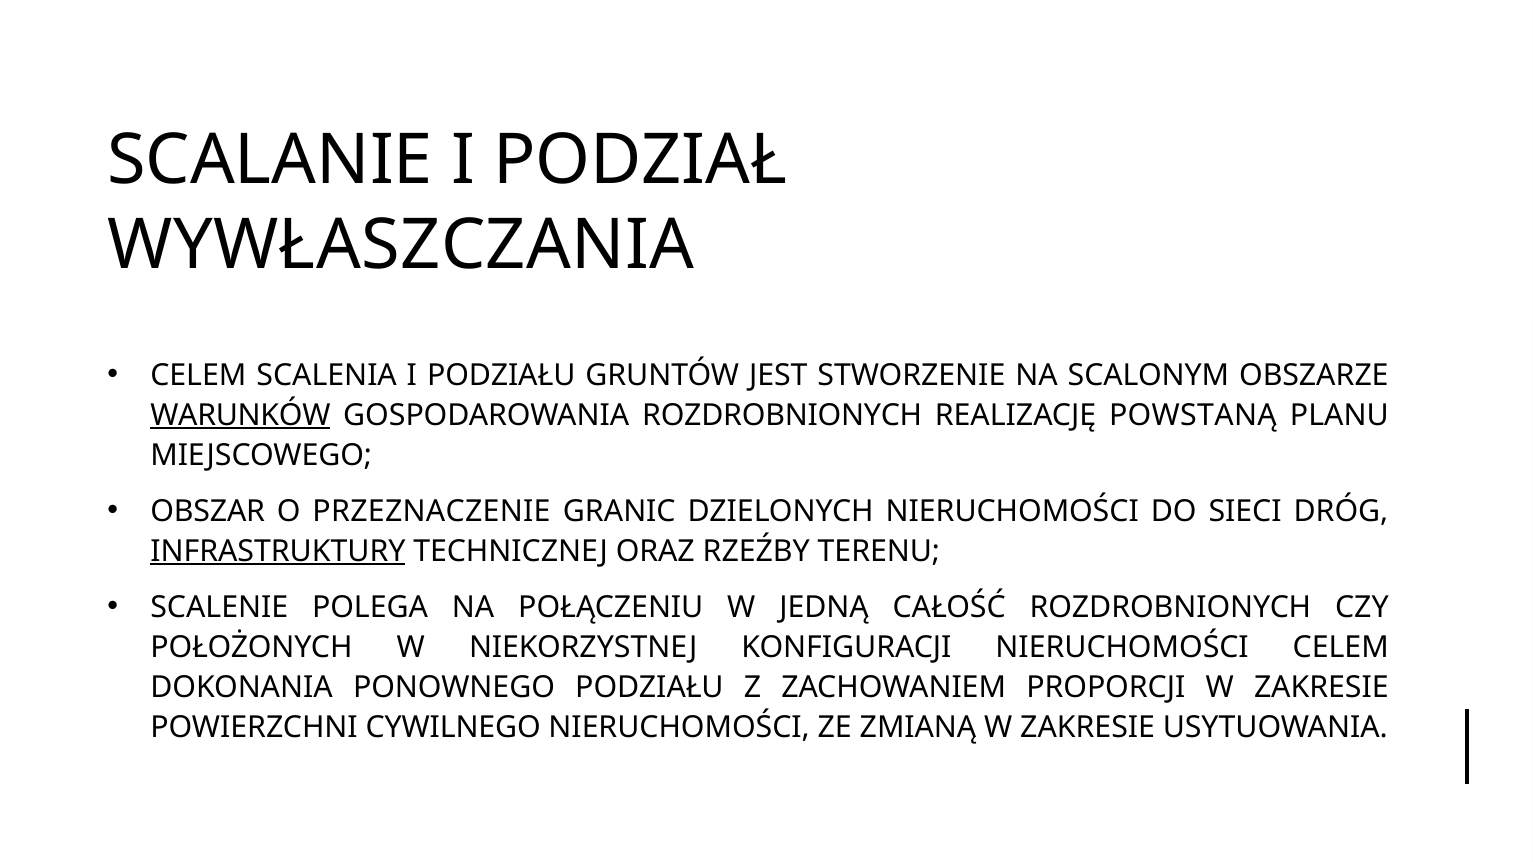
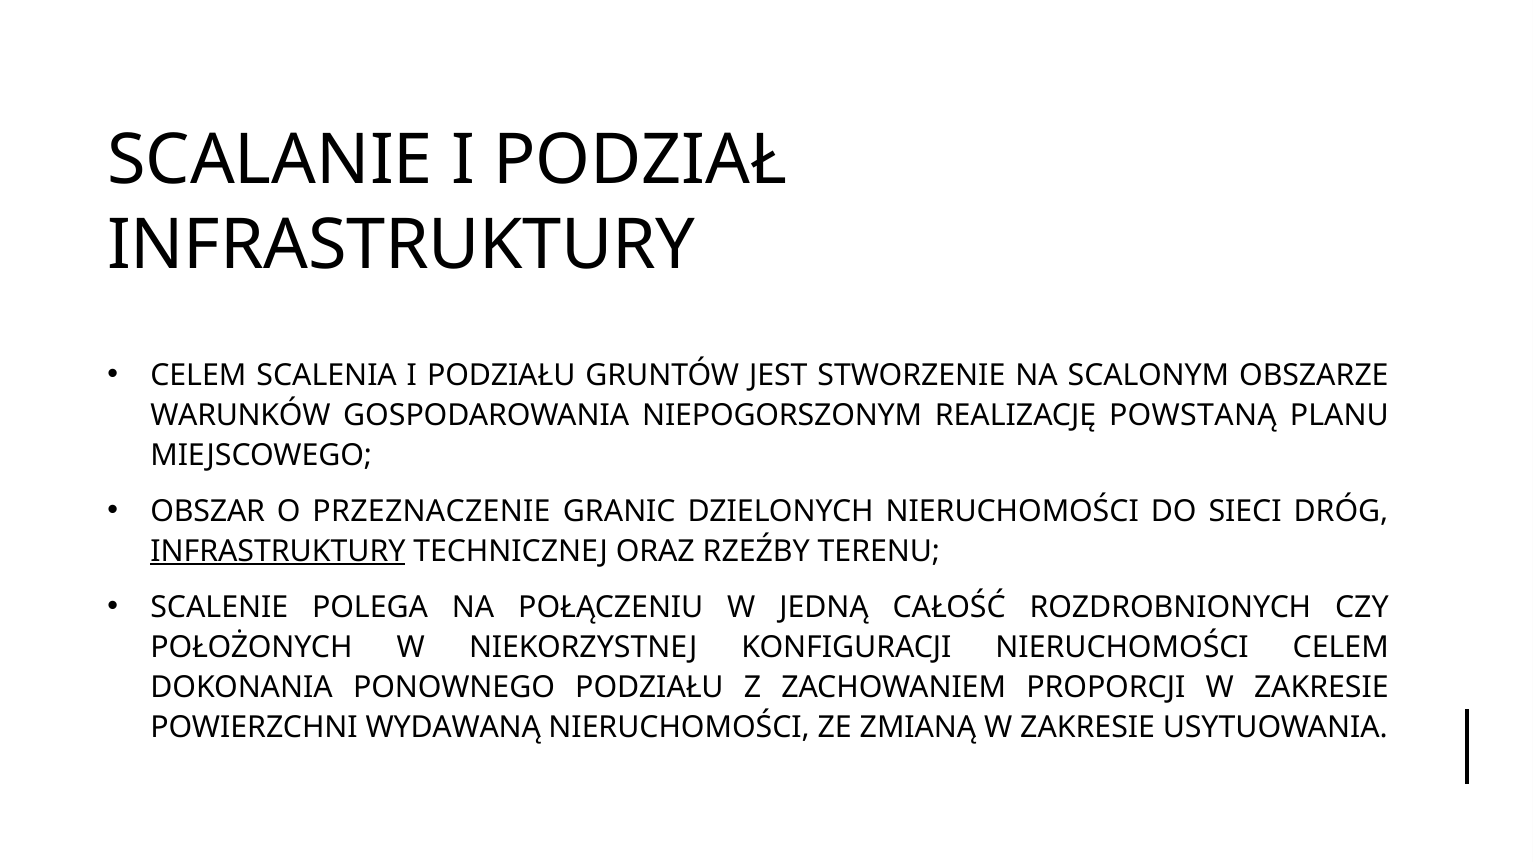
WYWŁASZCZANIA: WYWŁASZCZANIA -> INFRASTRUKTURY (401, 245)
WARUNKÓW underline: present -> none (240, 415)
GOSPODAROWANIA ROZDROBNIONYCH: ROZDROBNIONYCH -> NIEPOGORSZONYM (782, 415)
CYWILNEGO: CYWILNEGO -> WYDAWANĄ (453, 728)
